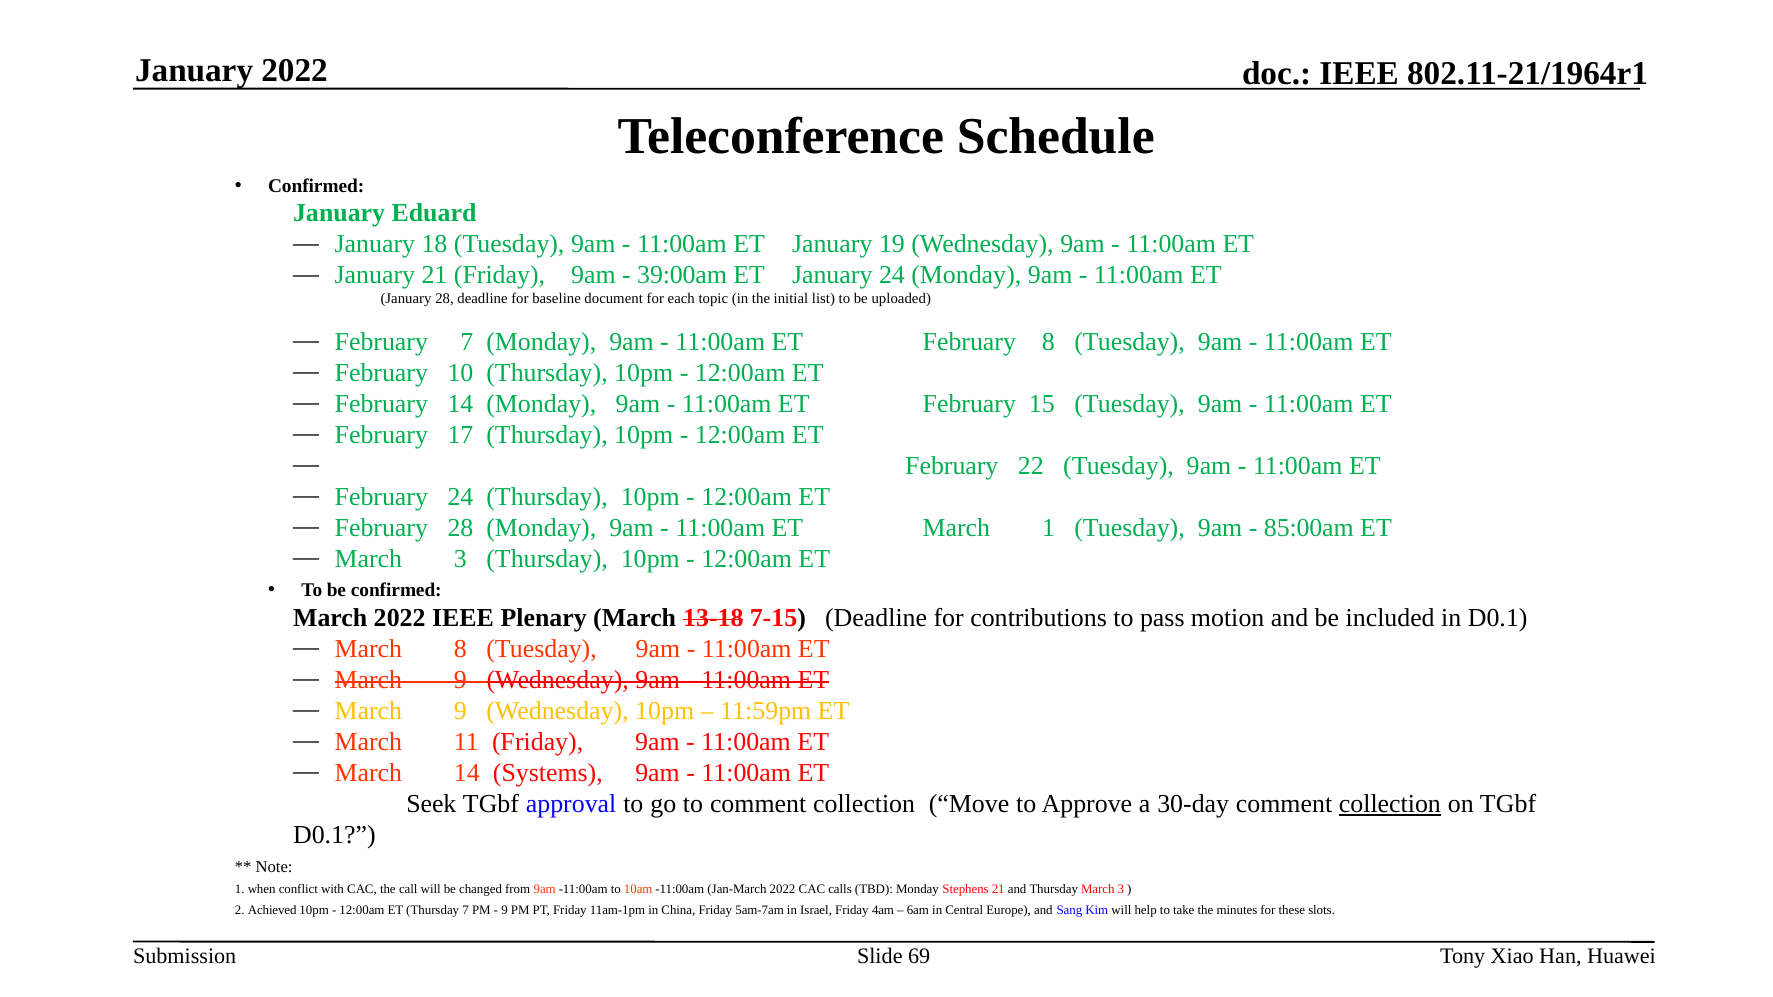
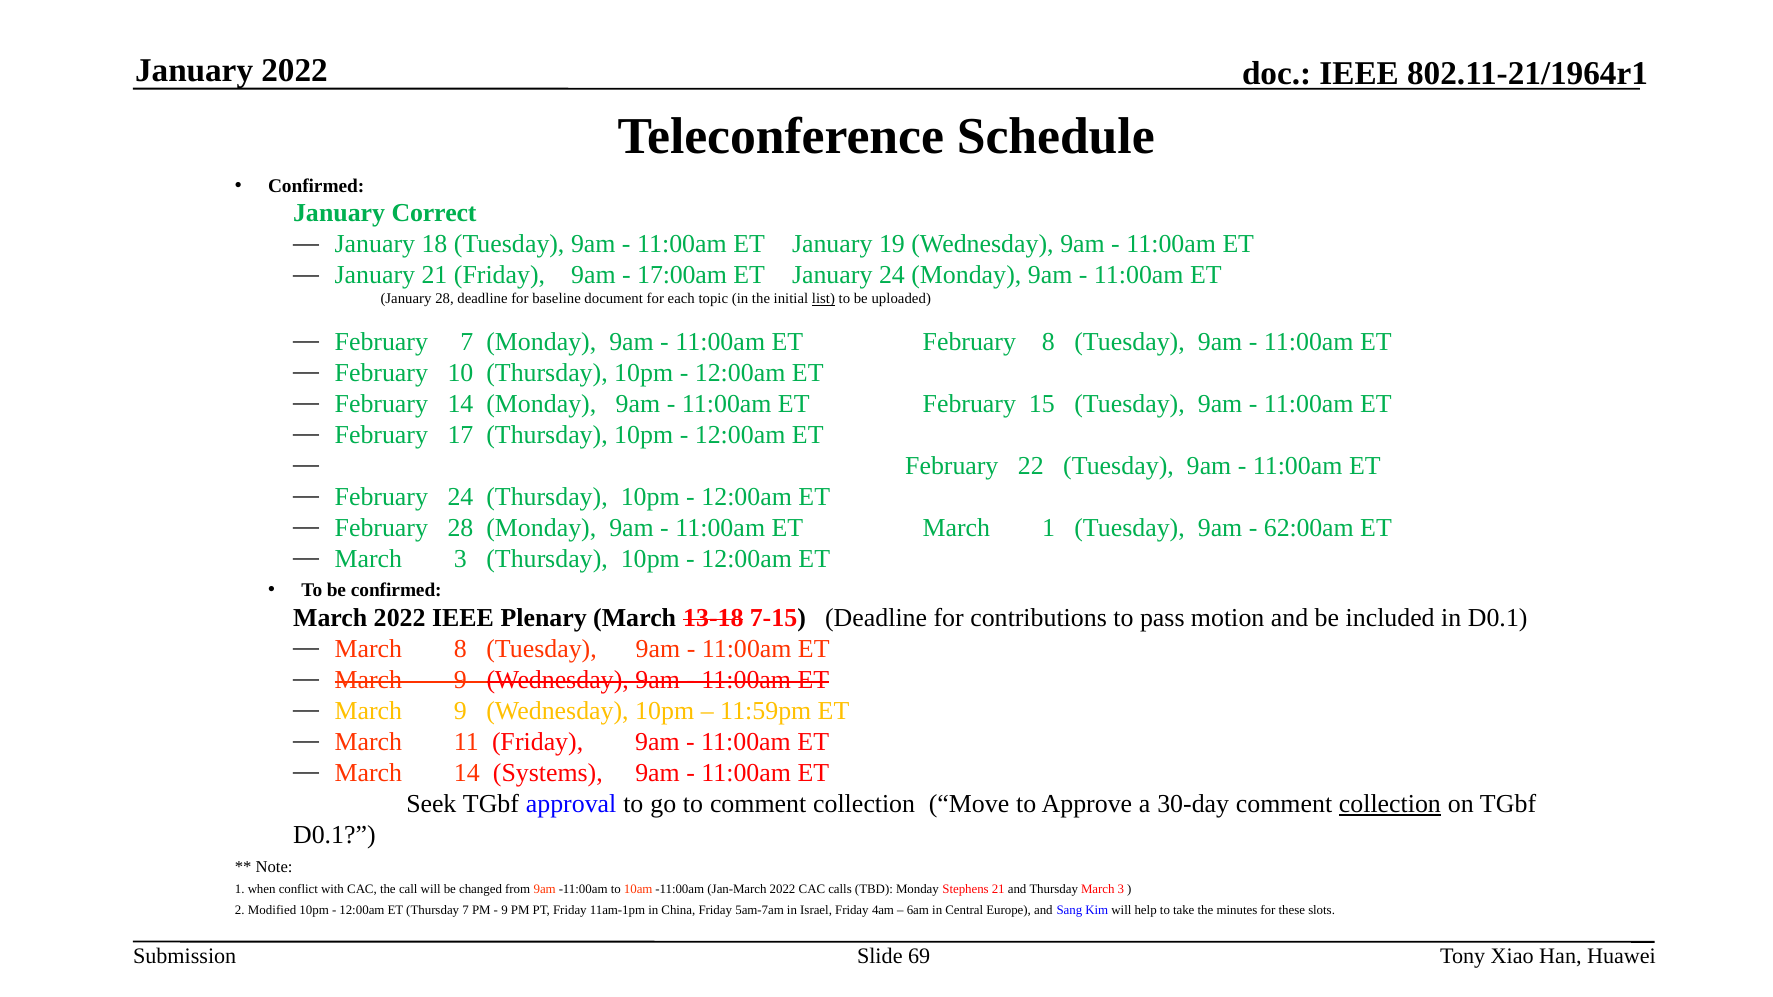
Eduard: Eduard -> Correct (434, 213)
39:00am: 39:00am -> 17:00am (682, 276)
list underline: none -> present (823, 299)
85:00am: 85:00am -> 62:00am (1309, 528)
Achieved: Achieved -> Modified (272, 911)
